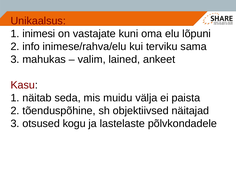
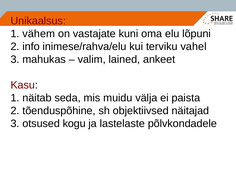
inimesi: inimesi -> vähem (39, 34)
sama: sama -> vahel (194, 47)
